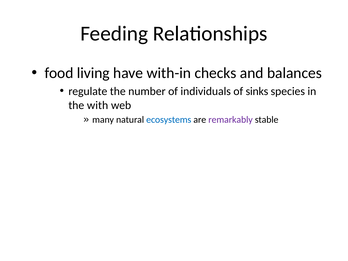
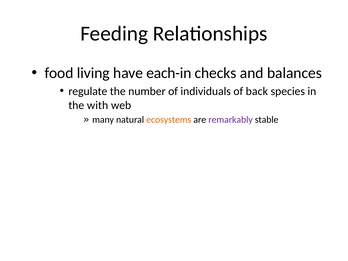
with-in: with-in -> each-in (169, 73)
sinks: sinks -> back (257, 91)
ecosystems colour: blue -> orange (169, 120)
